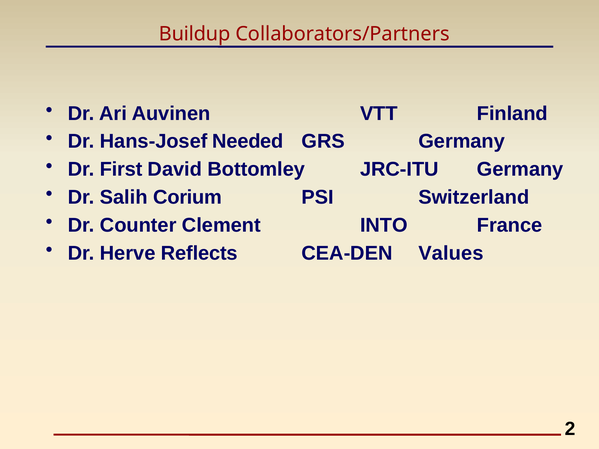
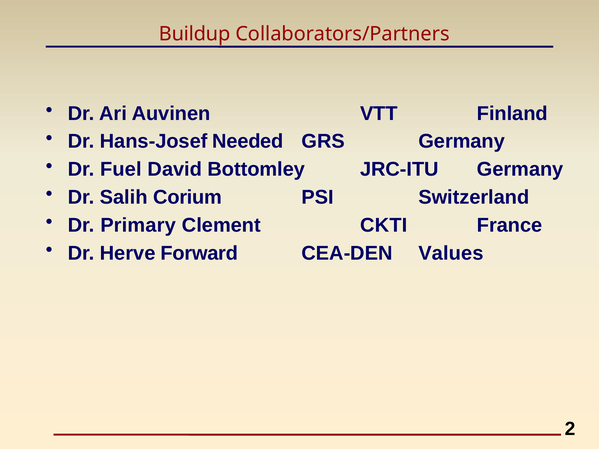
First: First -> Fuel (121, 169)
Counter: Counter -> Primary (138, 225)
INTO: INTO -> CKTI (384, 225)
Reflects: Reflects -> Forward (199, 253)
